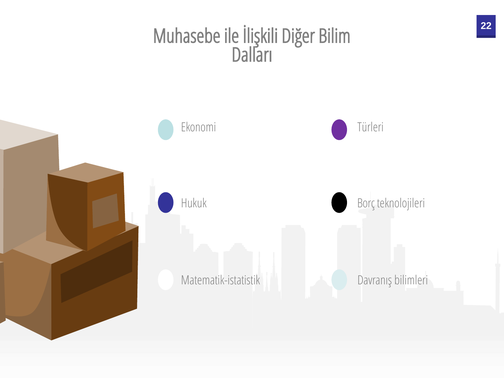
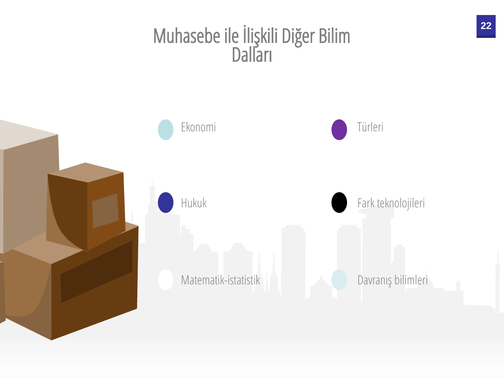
Borç: Borç -> Fark (366, 203)
